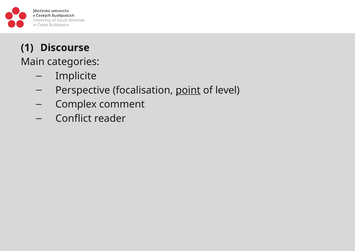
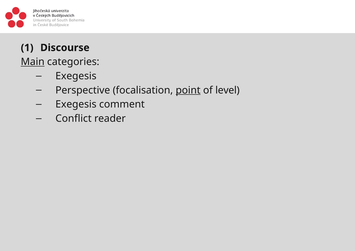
Main underline: none -> present (33, 62)
Implicite: Implicite -> Exegesis (76, 76)
Complex: Complex -> Exegesis (76, 104)
